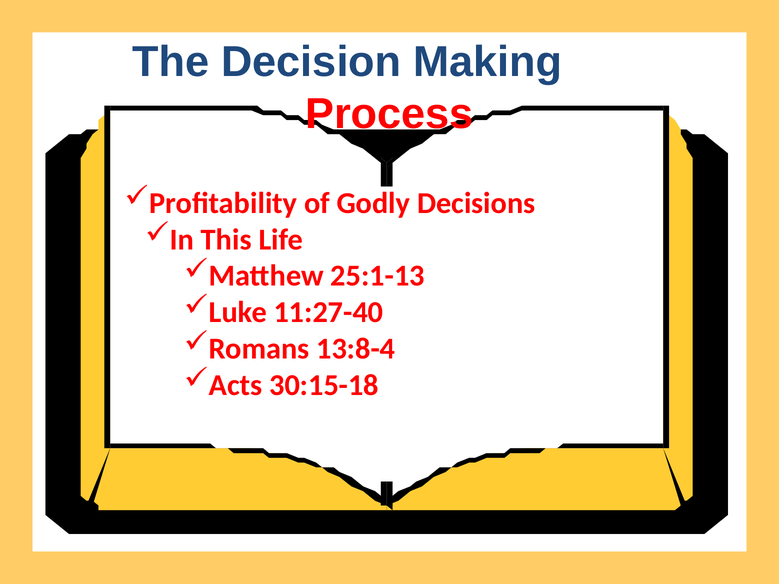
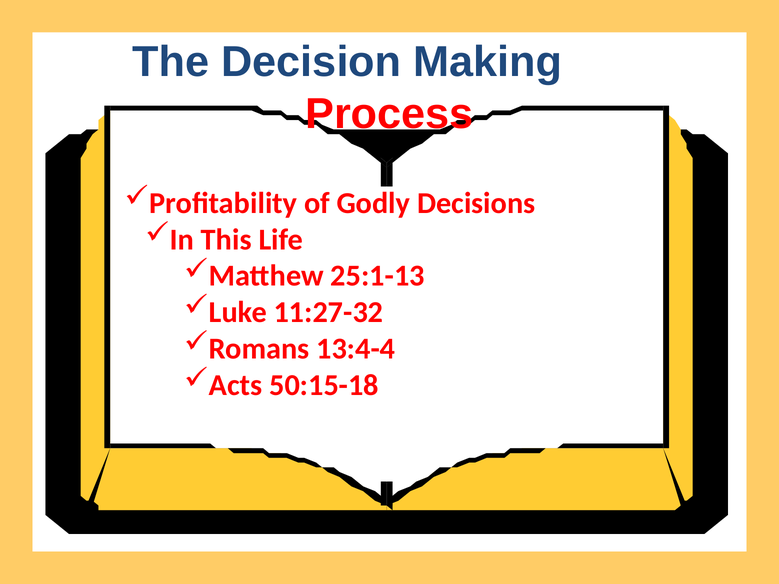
11:27-40: 11:27-40 -> 11:27-32 (328, 312)
13:8-4: 13:8-4 -> 13:4-4 (356, 349)
30:15-18: 30:15-18 -> 50:15-18 (324, 385)
